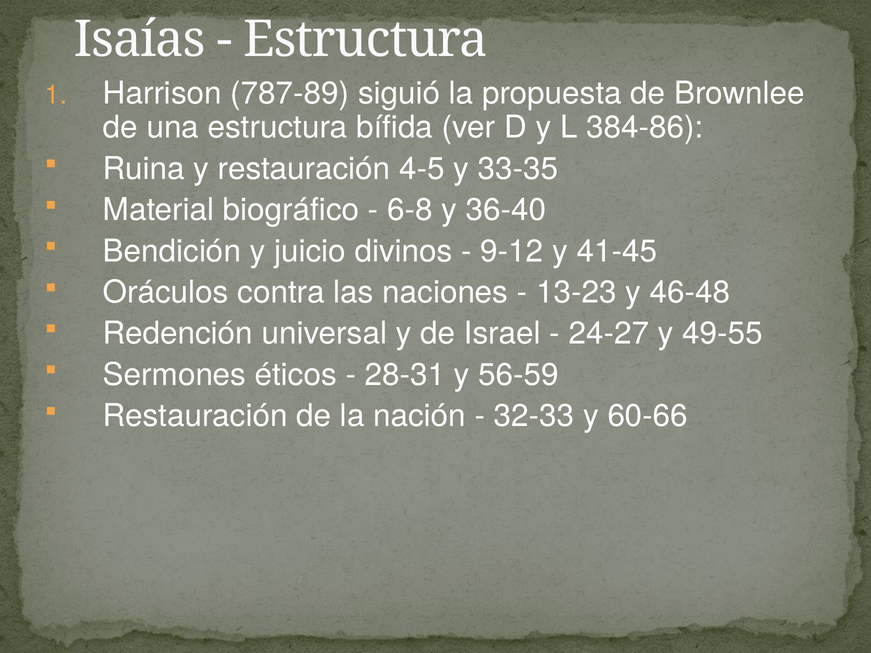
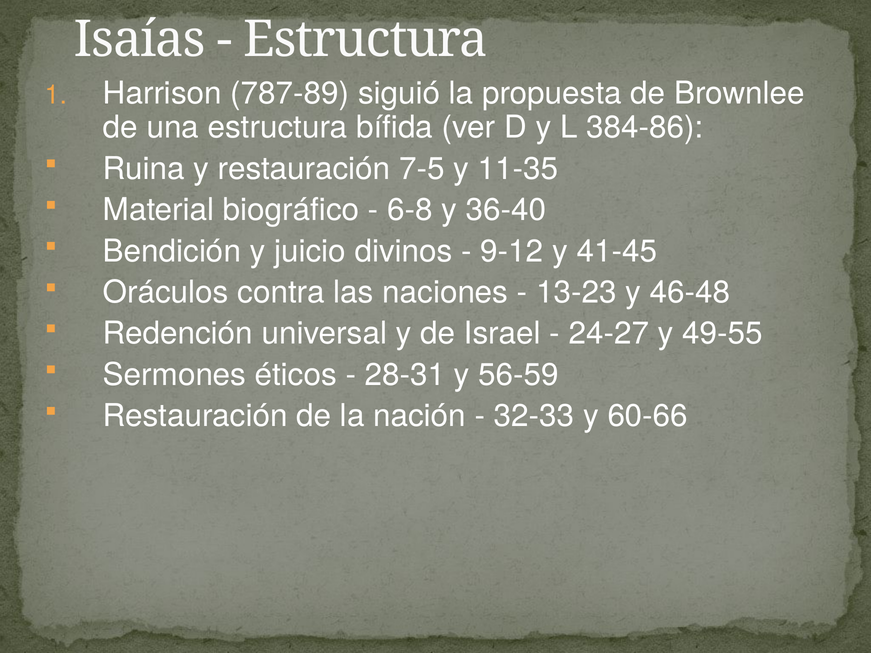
4-5: 4-5 -> 7-5 (422, 169)
33-35: 33-35 -> 11-35 (518, 169)
